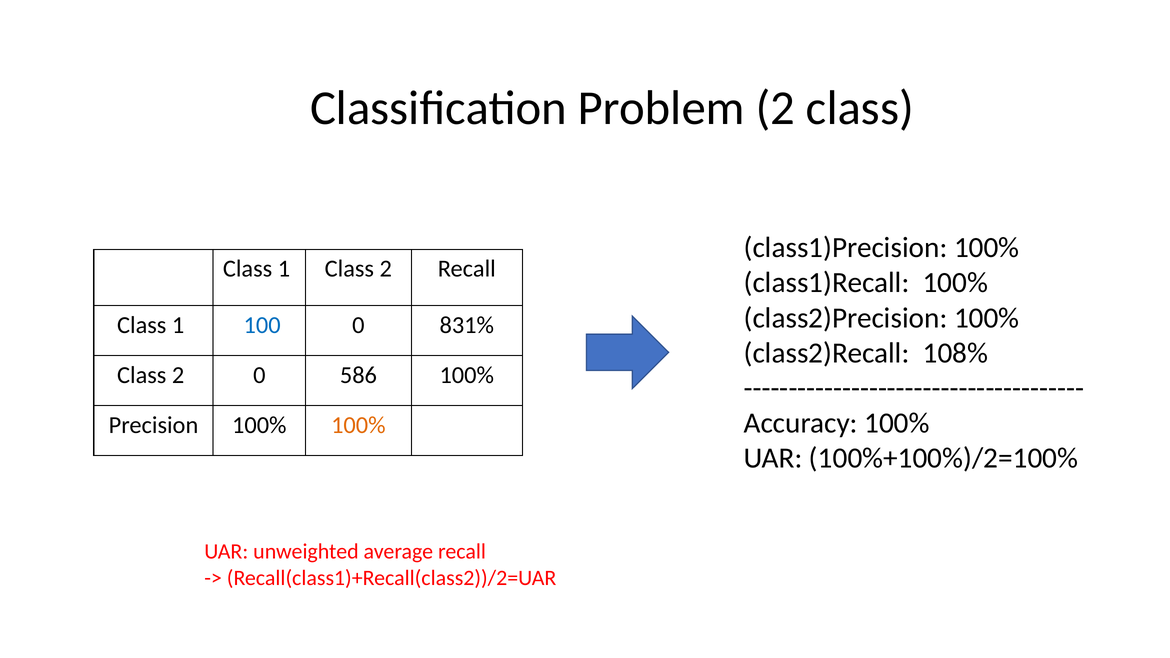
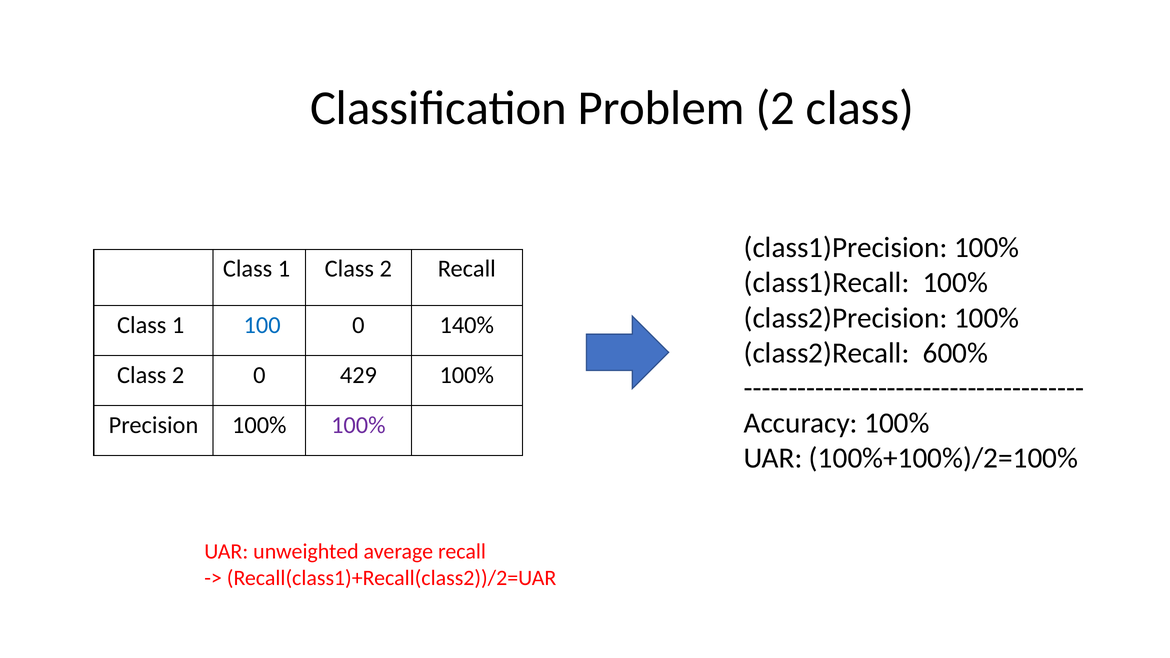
831%: 831% -> 140% (467, 325)
108%: 108% -> 600% (955, 353)
586: 586 -> 429 (358, 375)
100% colour: orange -> purple (358, 425)
